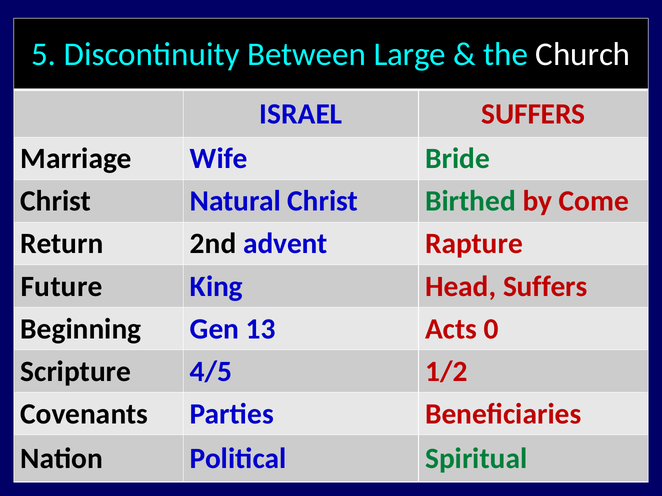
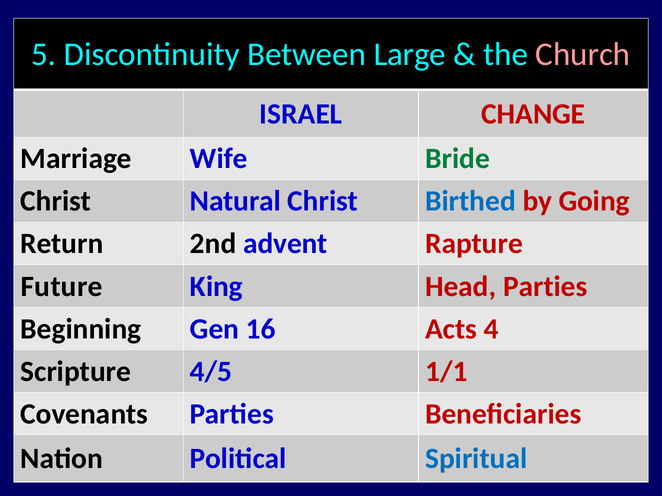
Church colour: white -> pink (583, 55)
ISRAEL SUFFERS: SUFFERS -> CHANGE (533, 114)
Birthed colour: green -> blue (470, 201)
Come: Come -> Going (594, 201)
Head Suffers: Suffers -> Parties (545, 287)
13: 13 -> 16 (261, 329)
0: 0 -> 4 (491, 329)
1/2: 1/2 -> 1/1 (446, 372)
Spiritual colour: green -> blue (476, 459)
